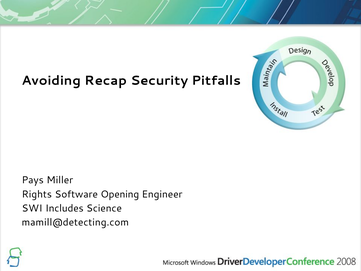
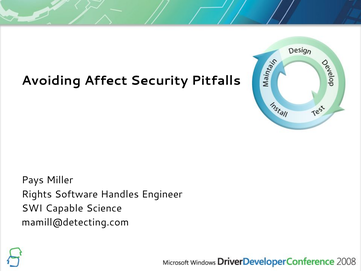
Recap: Recap -> Affect (106, 81)
Opening: Opening -> Handles (120, 194)
Includes: Includes -> Capable (64, 208)
